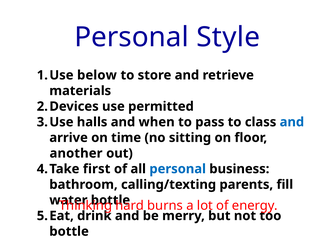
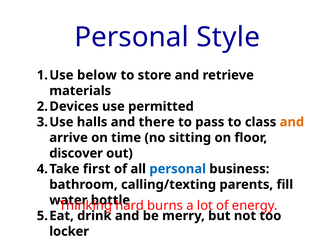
when: when -> there (157, 122)
and colour: blue -> orange (292, 122)
another: another -> discover (76, 153)
bottle: bottle -> locker (69, 232)
